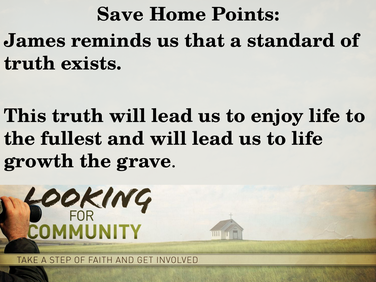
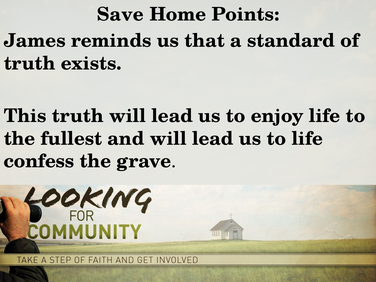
growth: growth -> confess (39, 161)
